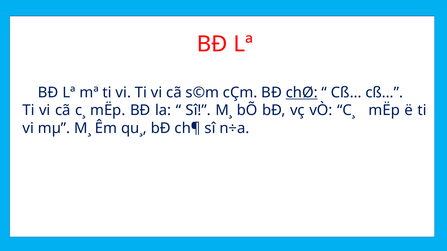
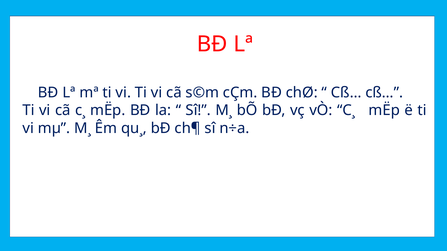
chØ underline: present -> none (302, 93)
